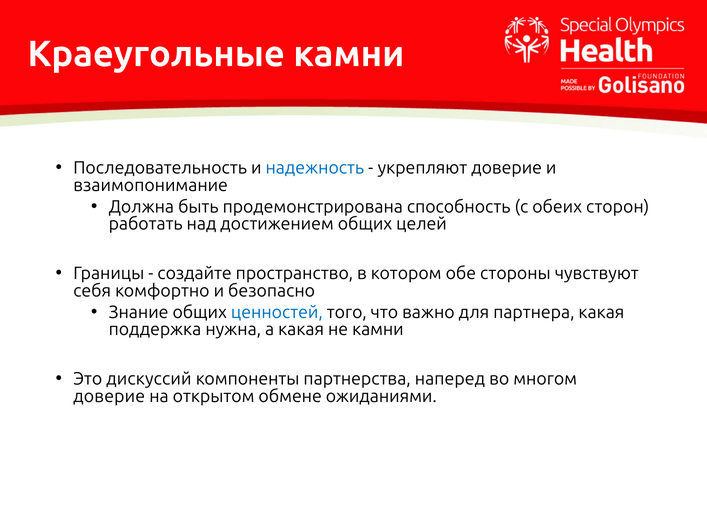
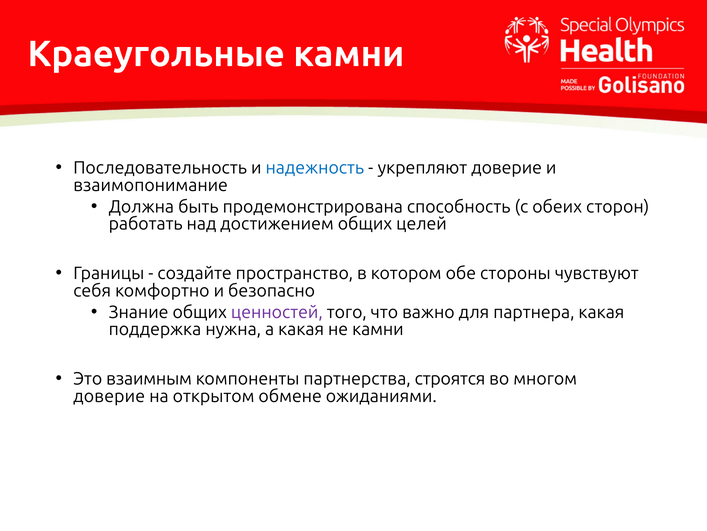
ценностей colour: blue -> purple (277, 312)
дискуссий: дискуссий -> взаимным (149, 379)
наперед: наперед -> строятся (450, 379)
